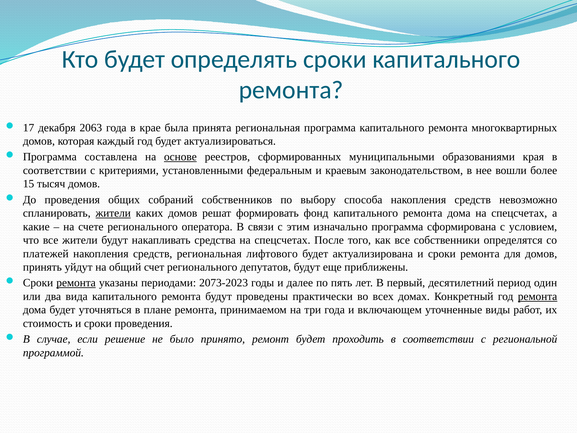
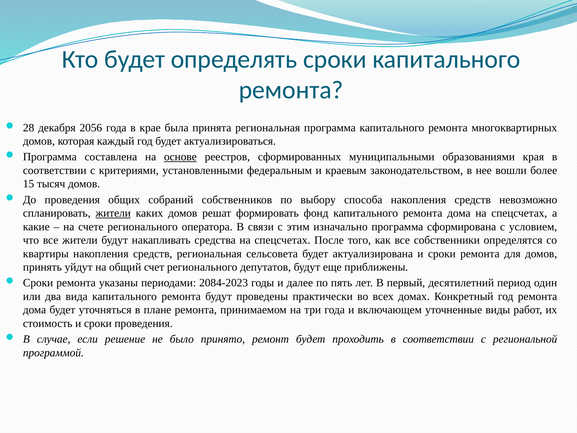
17: 17 -> 28 (29, 128)
2063: 2063 -> 2056 (91, 128)
платежей: платежей -> квартиры (46, 254)
лифтового: лифтового -> сельсовета (272, 254)
ремонта underline: present -> none (76, 283)
2073-2023: 2073-2023 -> 2084-2023 (224, 283)
ремонта underline: present -> none (538, 296)
